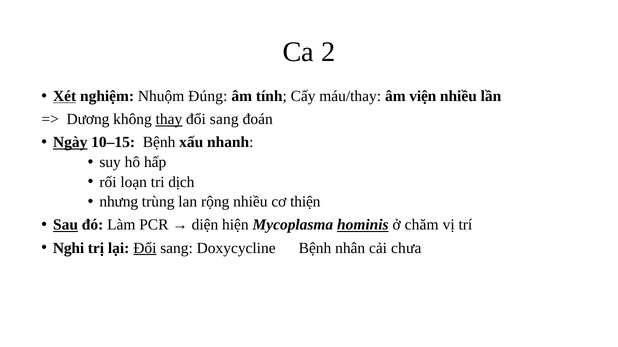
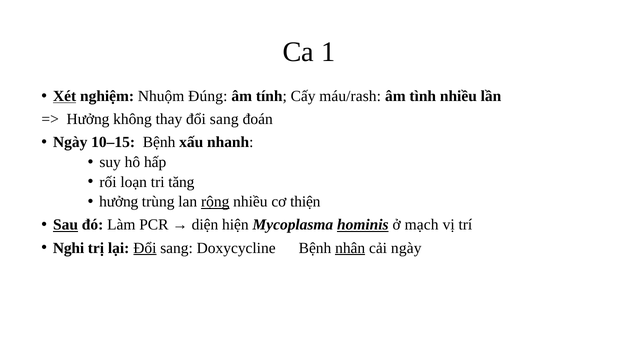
2: 2 -> 1 (328, 52)
máu/thay: máu/thay -> máu/rash (350, 96)
viện: viện -> tình (423, 96)
Dương: Dương -> Hưởng (88, 119)
thay underline: present -> none (169, 119)
Ngày underline: present -> none (70, 143)
dịch: dịch -> tăng (181, 182)
nhưng: nhưng -> hưởng (119, 202)
rộng underline: none -> present (215, 202)
chăm: chăm -> mạch (422, 225)
nhân underline: none -> present (350, 248)
cải chưa: chưa -> ngày (406, 248)
